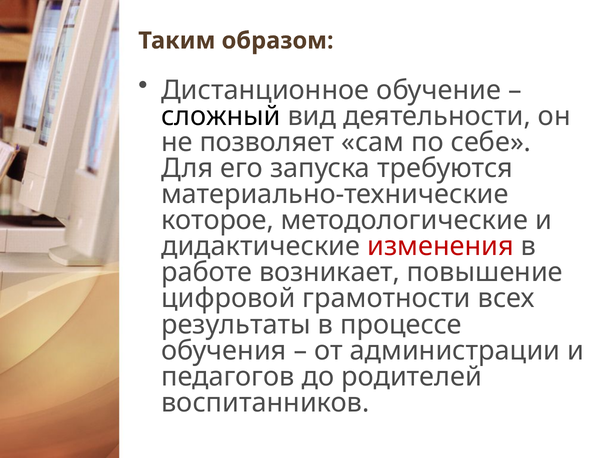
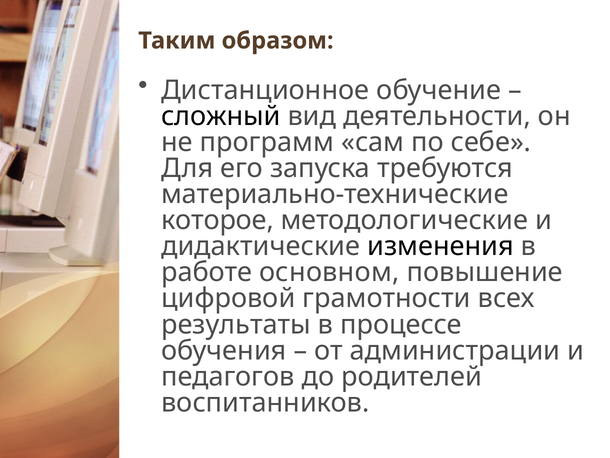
позволяет: позволяет -> программ (267, 142)
изменения colour: red -> black (441, 246)
возникает: возникает -> основном (329, 272)
